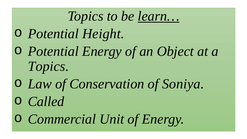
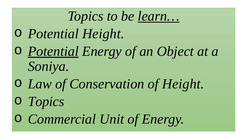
Potential underline: none -> present (53, 51)
Topics: Topics -> Soniya (48, 66)
of Soniya: Soniya -> Height (183, 84)
Called: Called -> Topics (46, 101)
